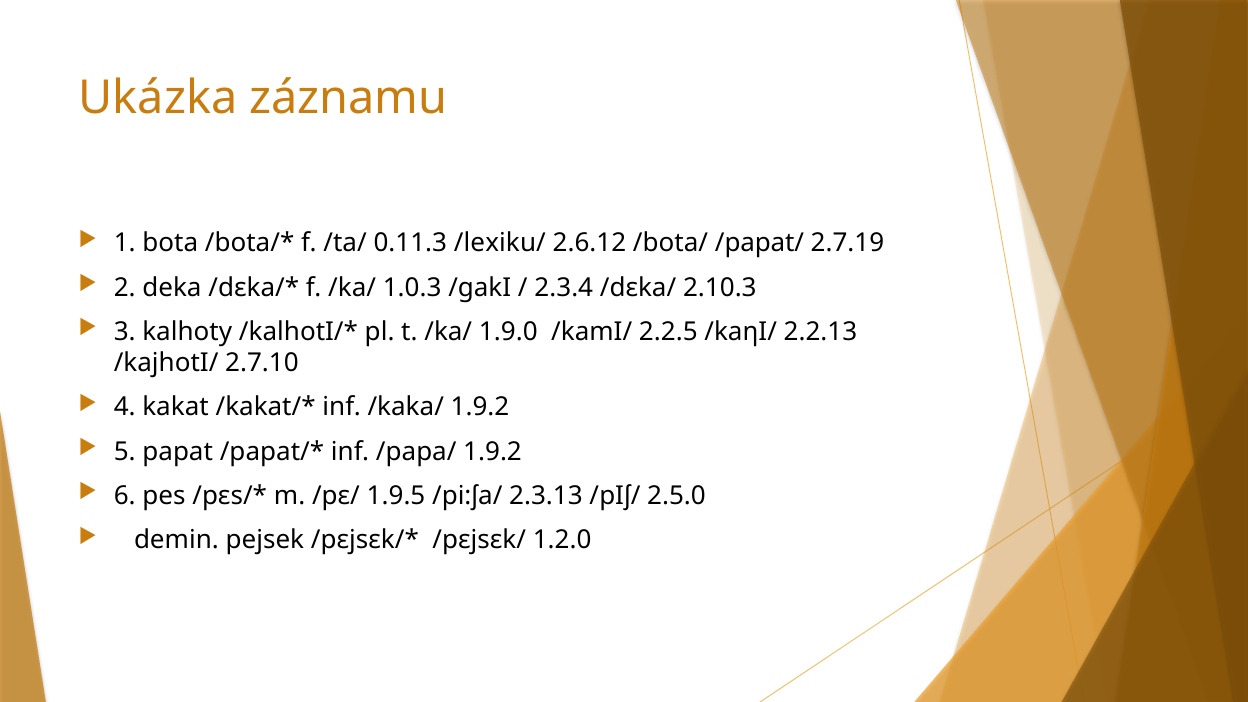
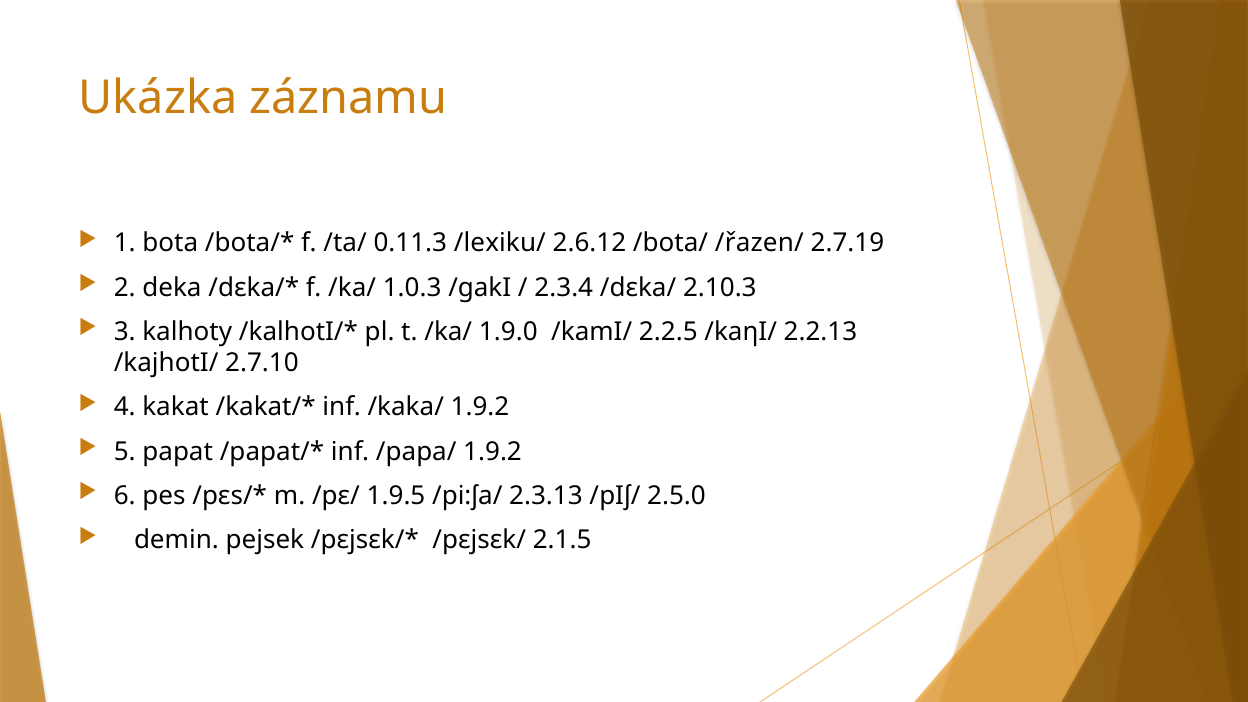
/papat/: /papat/ -> /řazen/ (759, 243)
1.2.0: 1.2.0 -> 2.1.5 (562, 540)
